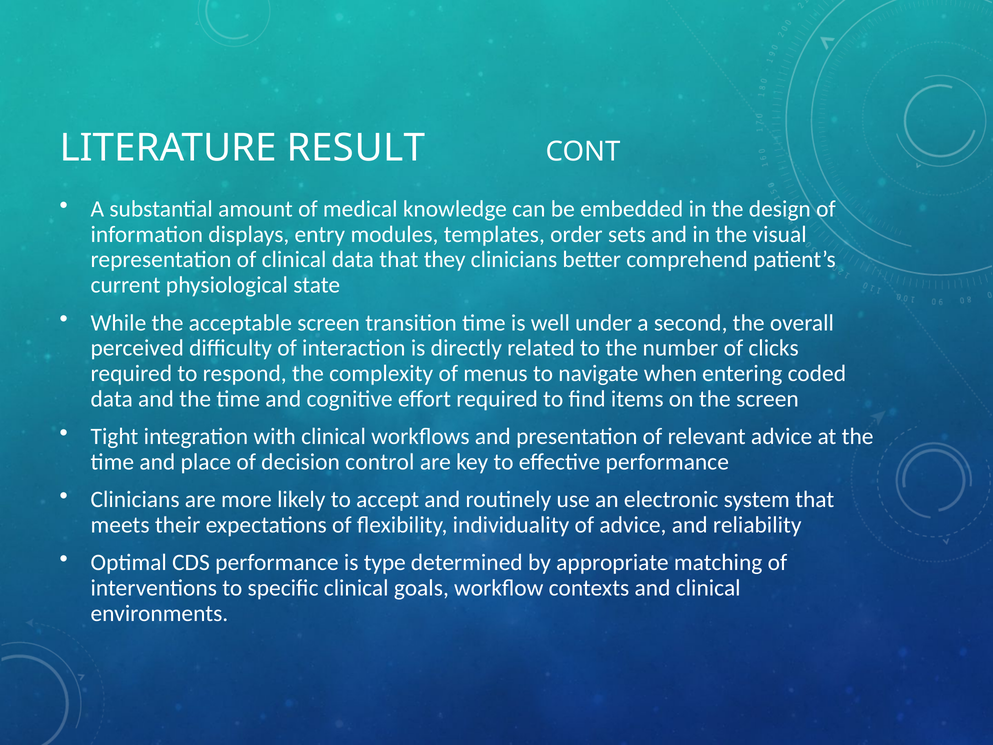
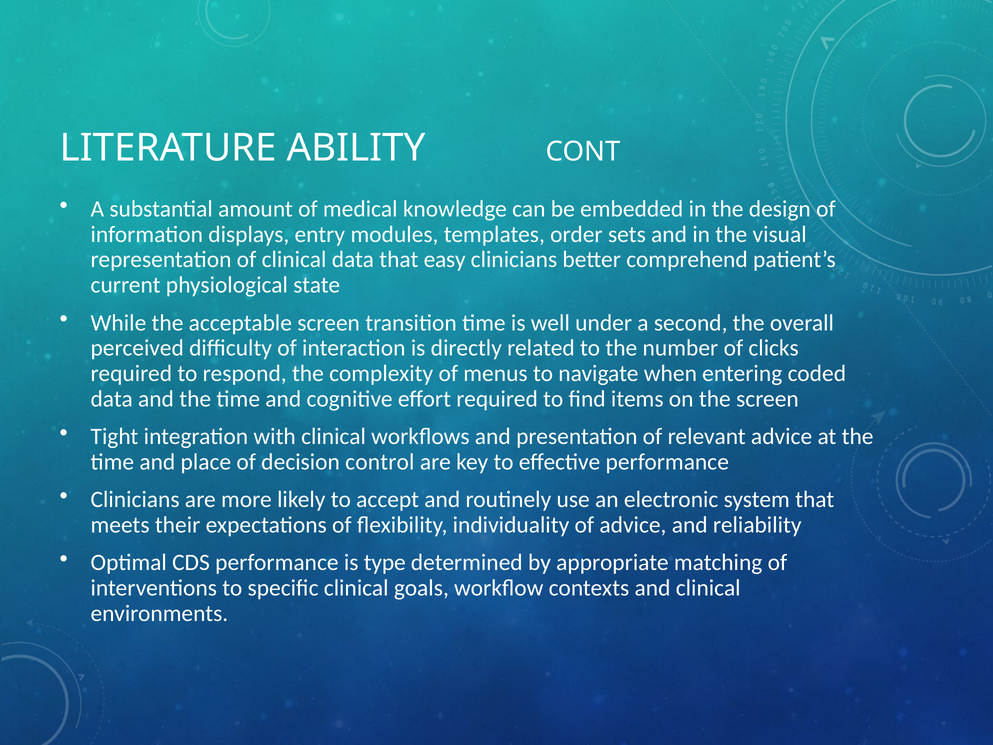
RESULT: RESULT -> ABILITY (356, 148)
they: they -> easy (445, 260)
